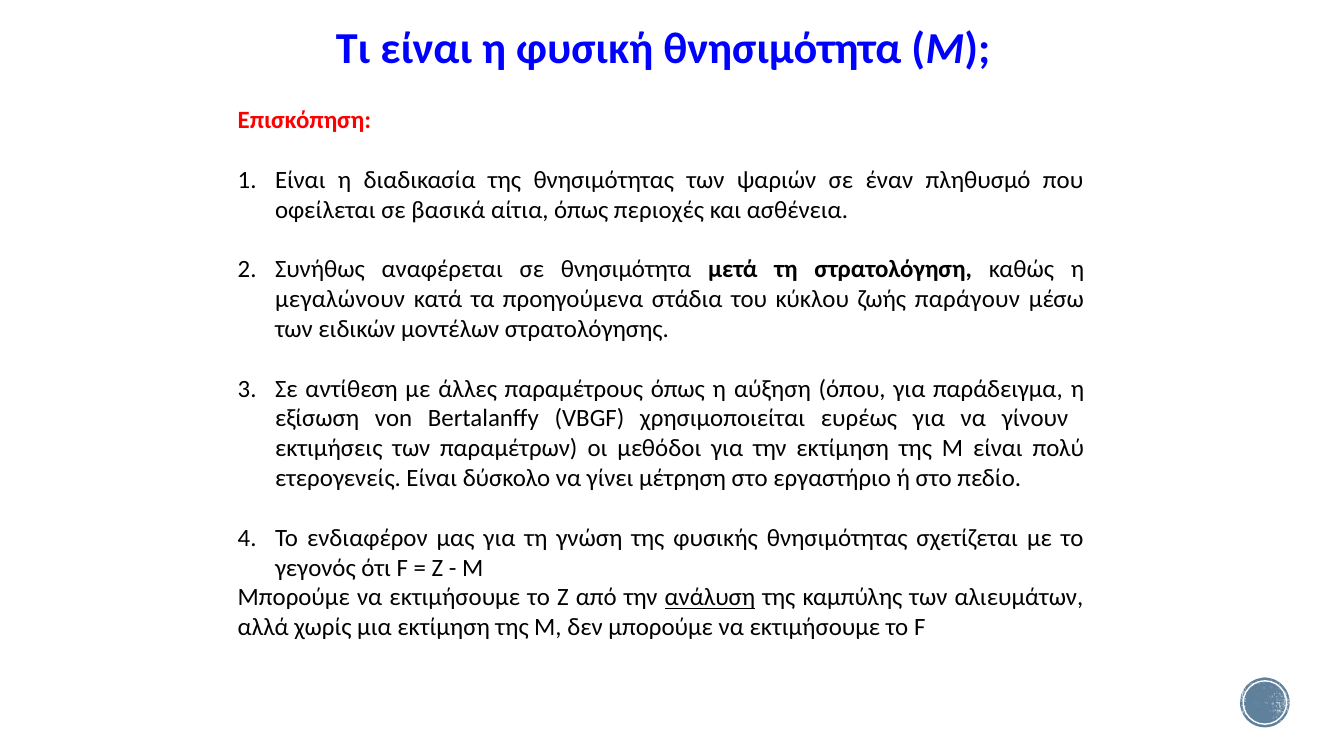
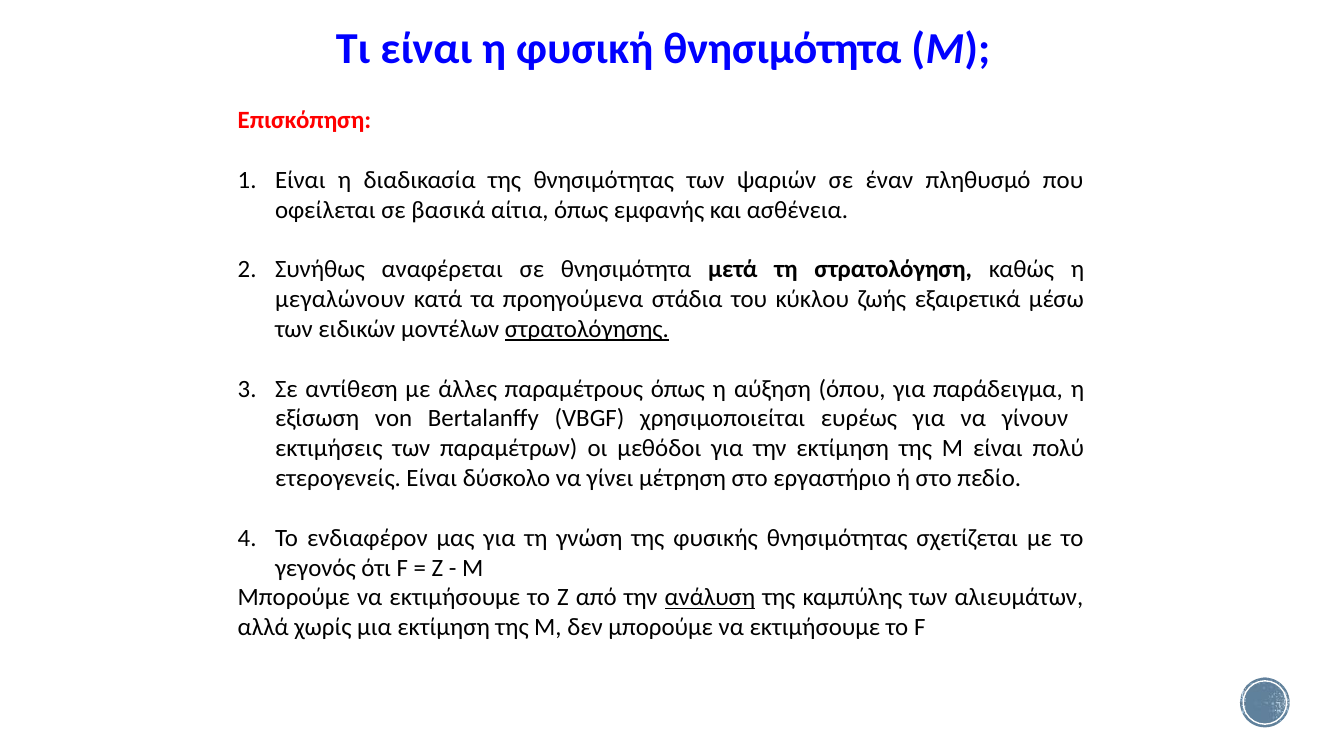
περιοχές: περιοχές -> εμφανής (659, 210)
παράγουν: παράγουν -> εξαιρετικά (968, 299)
στρατολόγησης underline: none -> present (587, 329)
